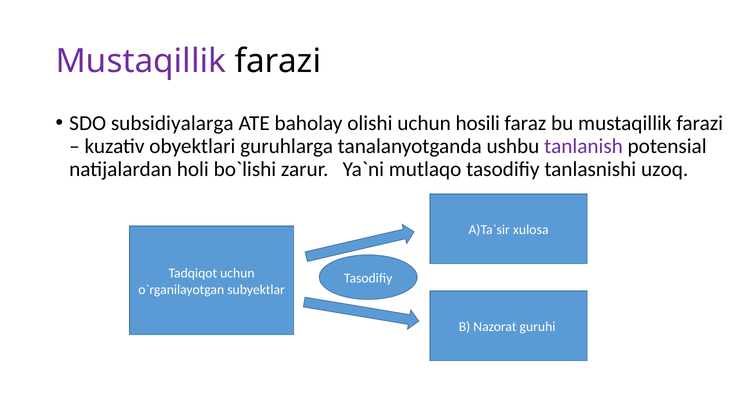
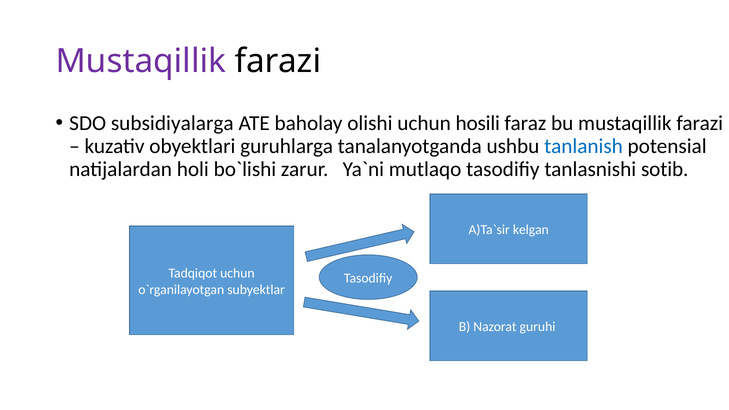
tanlanish colour: purple -> blue (583, 146)
uzoq: uzoq -> sotib (665, 169)
xulosa: xulosa -> kelgan (531, 230)
